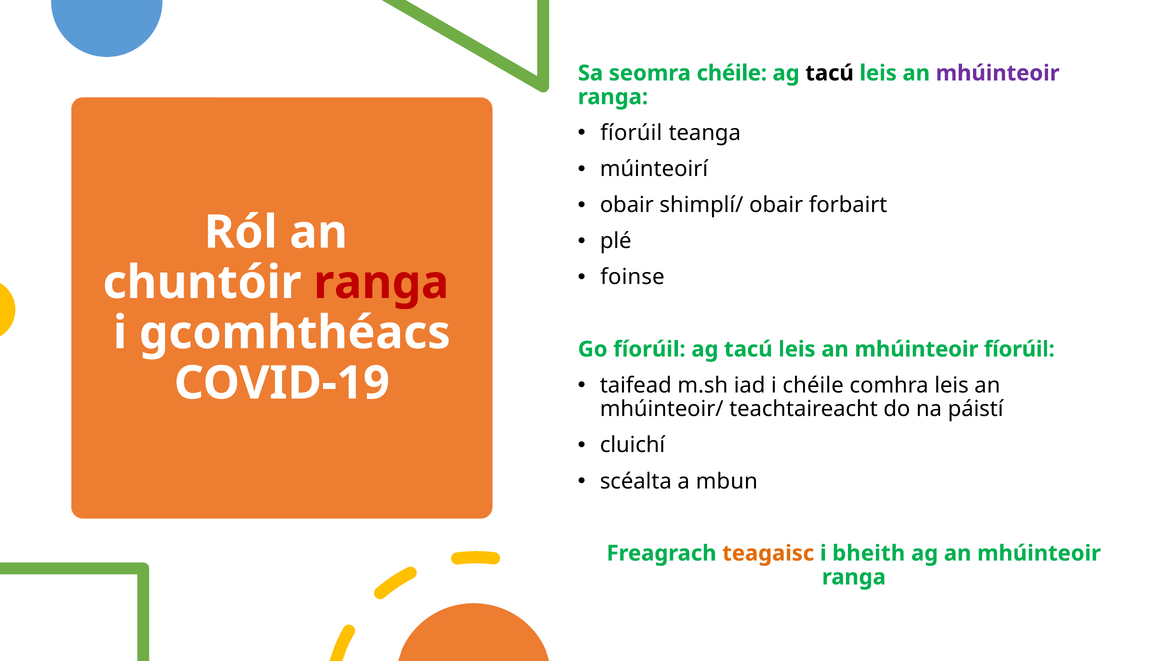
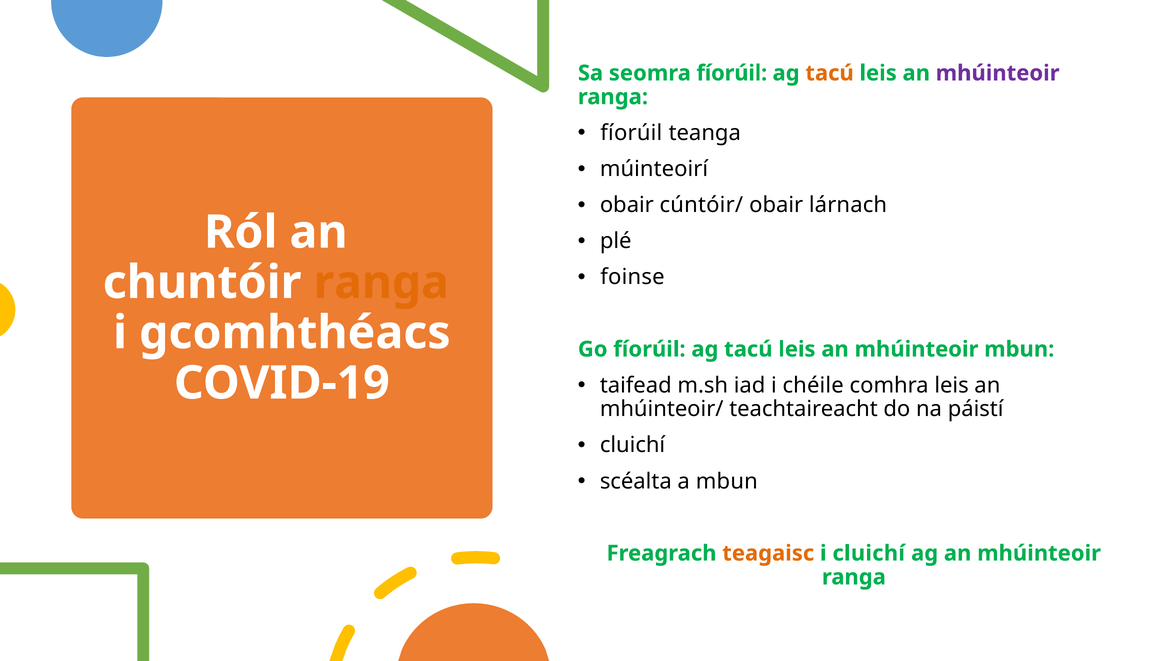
seomra chéile: chéile -> fíorúil (732, 73)
tacú colour: black -> orange (830, 73)
shimplí/: shimplí/ -> cúntóir/ (701, 205)
forbairt: forbairt -> lárnach (848, 205)
ranga colour: red -> orange (381, 283)
mhúinteoir fíorúil: fíorúil -> mbun (1019, 349)
i bheith: bheith -> cluichí (869, 553)
